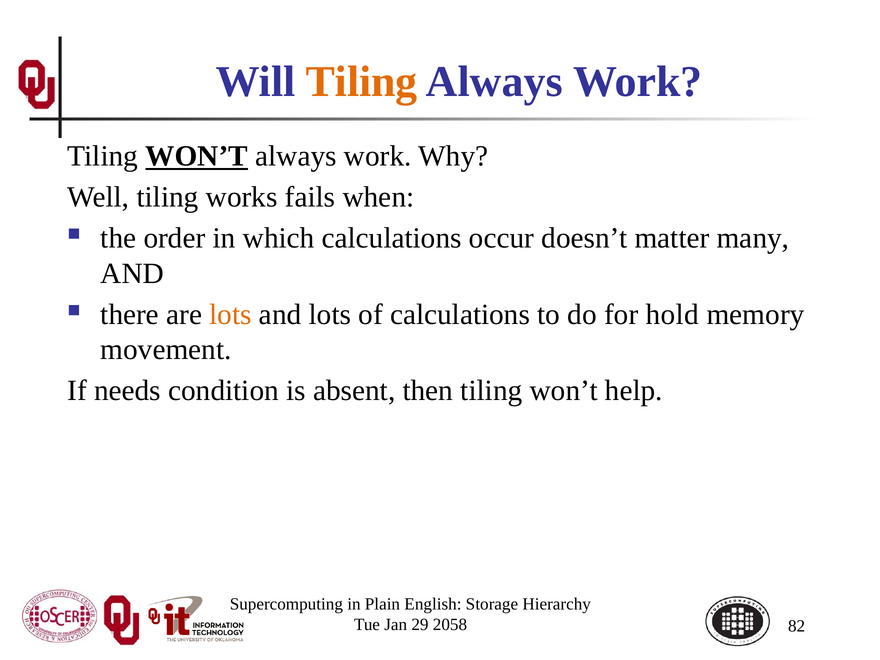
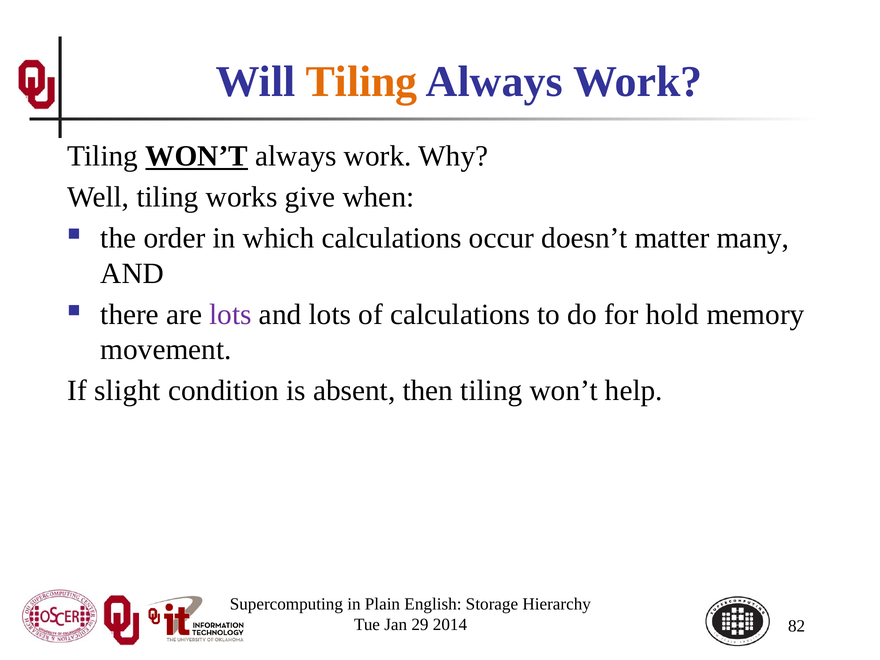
fails: fails -> give (310, 197)
lots colour: orange -> purple (231, 314)
needs: needs -> slight (127, 391)
2058: 2058 -> 2014 (450, 624)
